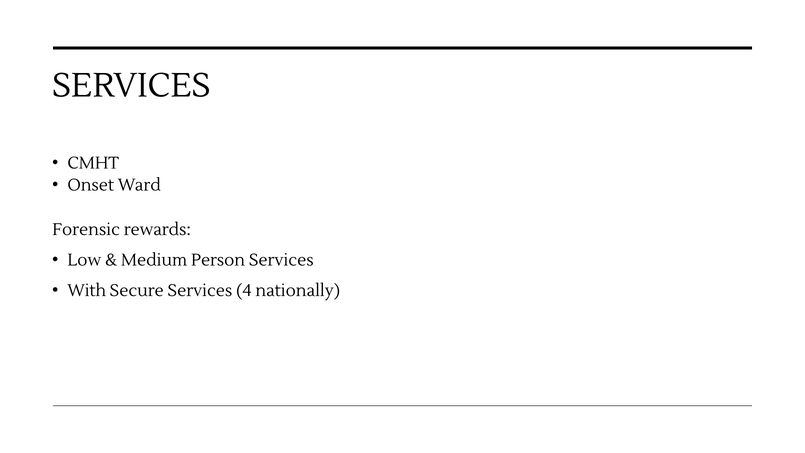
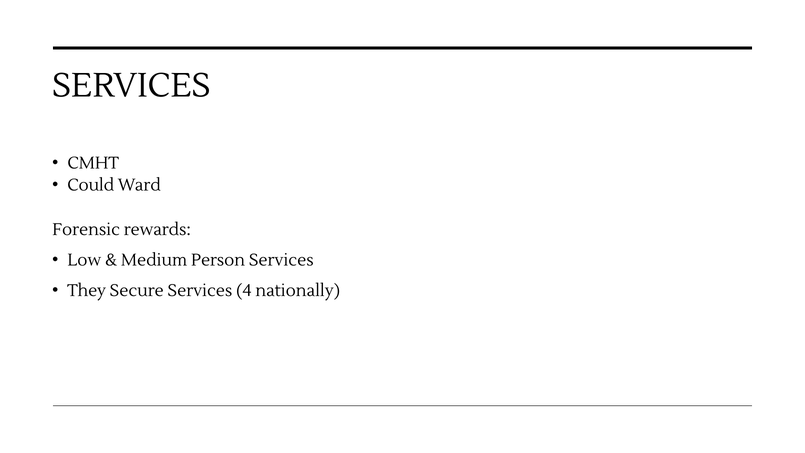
Onset: Onset -> Could (91, 185)
With: With -> They (87, 291)
